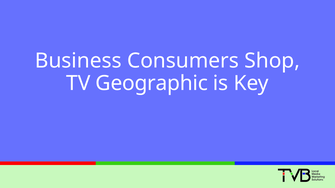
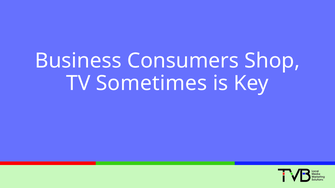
Geographic: Geographic -> Sometimes (151, 84)
